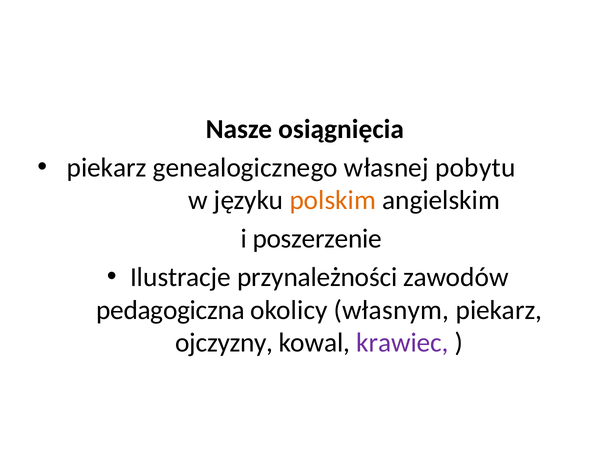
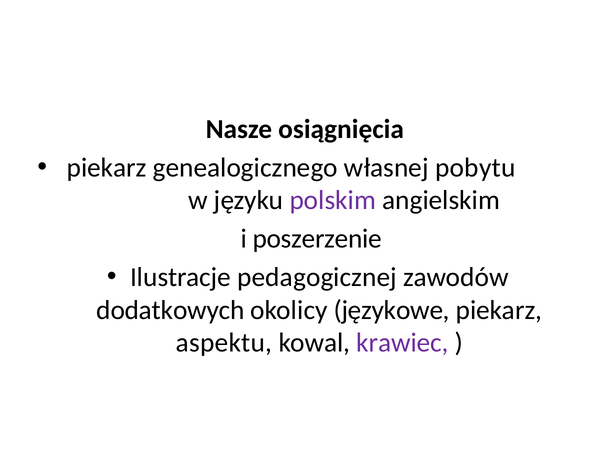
polskim colour: orange -> purple (333, 200)
przynależności: przynależności -> pedagogicznej (317, 277)
pedagogiczna: pedagogiczna -> dodatkowych (170, 310)
własnym: własnym -> językowe (392, 310)
ojczyzny: ojczyzny -> aspektu (224, 343)
